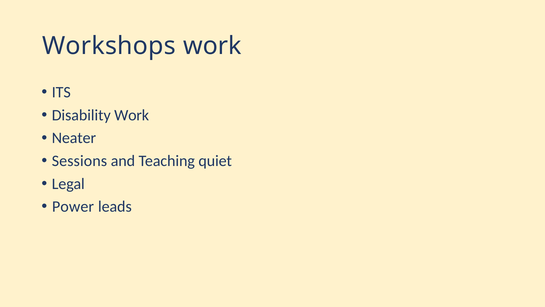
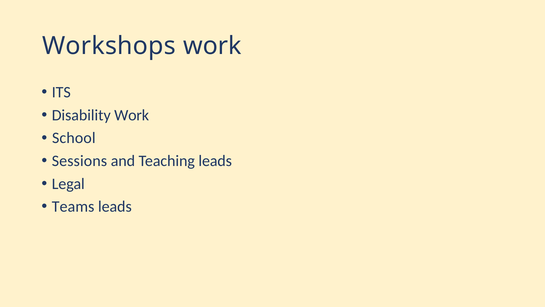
Neater: Neater -> School (74, 138)
Teaching quiet: quiet -> leads (215, 161)
Power: Power -> Teams (73, 206)
